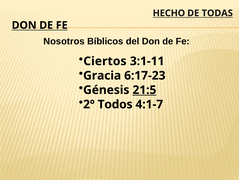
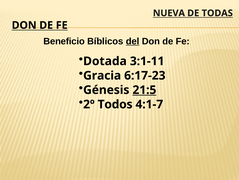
HECHO: HECHO -> NUEVA (169, 13)
Nosotros: Nosotros -> Beneficio (64, 41)
del underline: none -> present (133, 41)
Ciertos: Ciertos -> Dotada (105, 61)
